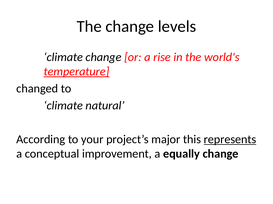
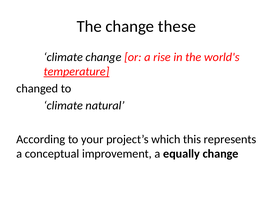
levels: levels -> these (177, 26)
major: major -> which (166, 140)
represents underline: present -> none (230, 140)
